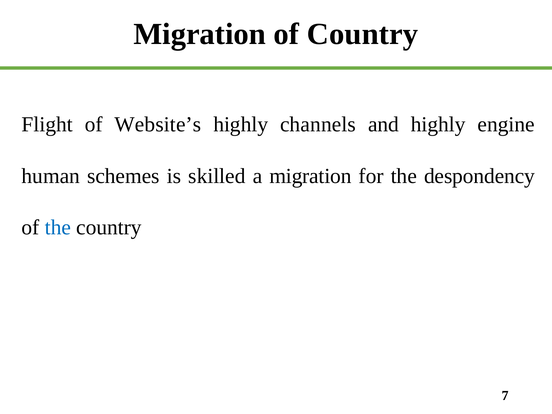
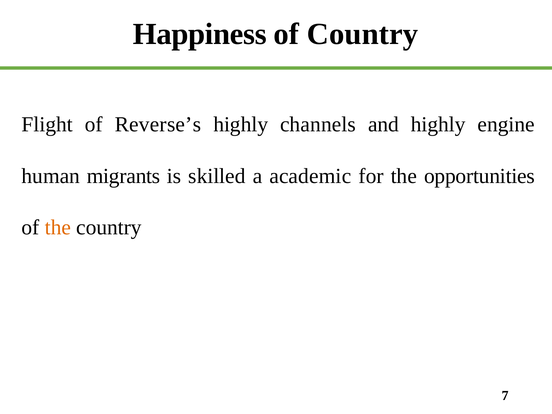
Migration: Migration -> Happiness (200, 34)
Website’s: Website’s -> Reverse’s (158, 124)
schemes: schemes -> migrants (123, 176)
a migration: migration -> academic (310, 176)
despondency: despondency -> opportunities (479, 176)
the colour: blue -> orange (58, 228)
